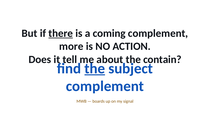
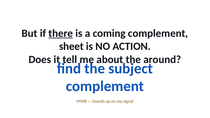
more: more -> sheet (71, 46)
contain: contain -> around (162, 60)
the underline: present -> none (95, 69)
